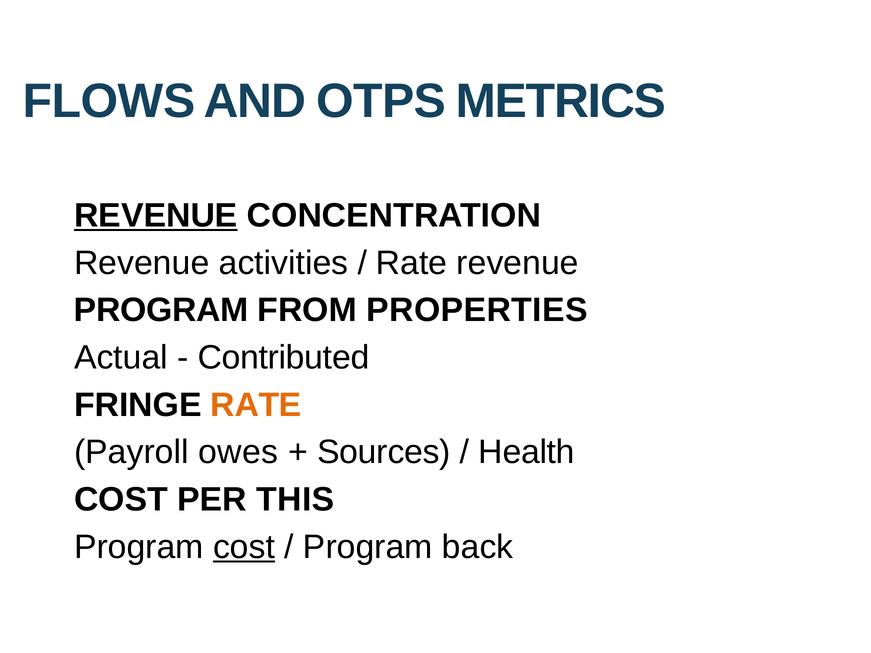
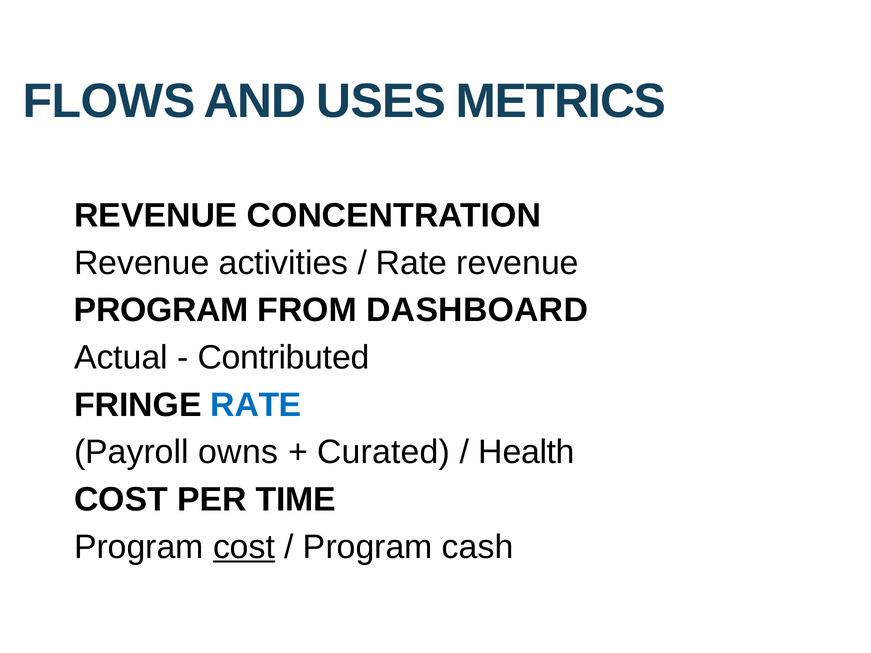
OTPS: OTPS -> USES (381, 101)
REVENUE underline: present -> none (156, 216)
PROPERTIES: PROPERTIES -> DASHBOARD (477, 310)
RATE colour: orange -> blue (256, 405)
owes: owes -> owns (238, 452)
Sources: Sources -> Curated (384, 452)
THIS: THIS -> TIME (296, 500)
back: back -> cash (478, 547)
